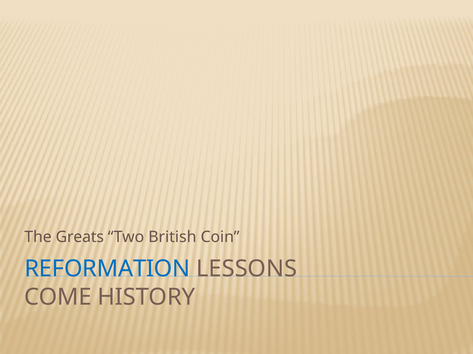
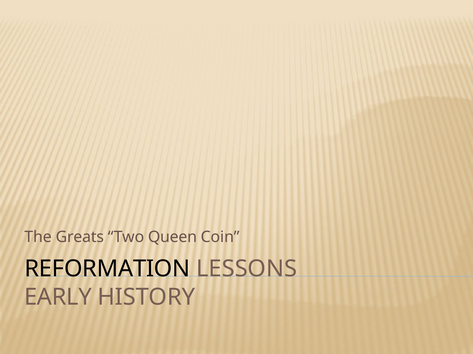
British: British -> Queen (172, 238)
REFORMATION colour: blue -> black (107, 269)
COME: COME -> EARLY (58, 298)
